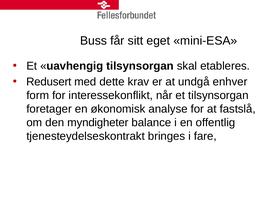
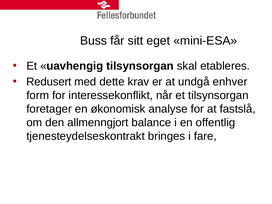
myndigheter: myndigheter -> allmenngjort (98, 123)
